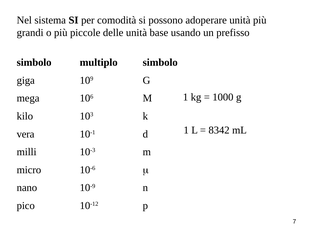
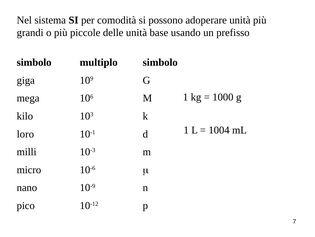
8342: 8342 -> 1004 (219, 130)
vera: vera -> loro (25, 134)
